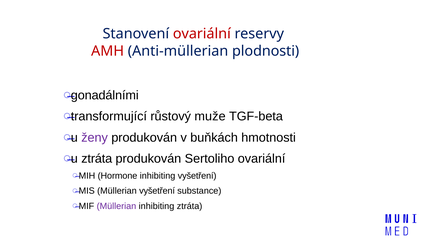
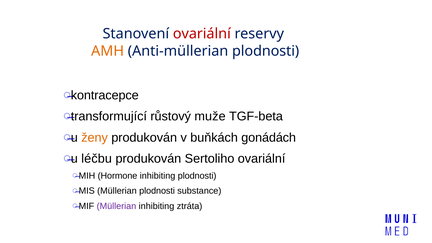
AMH colour: red -> orange (108, 51)
gonadálními: gonadálními -> kontracepce (105, 95)
ženy colour: purple -> orange (95, 138)
hmotnosti: hmotnosti -> gonádách (269, 138)
u ztráta: ztráta -> léčbu (97, 159)
inhibiting vyšetření: vyšetření -> plodnosti (197, 176)
Müllerian vyšetření: vyšetření -> plodnosti (157, 191)
